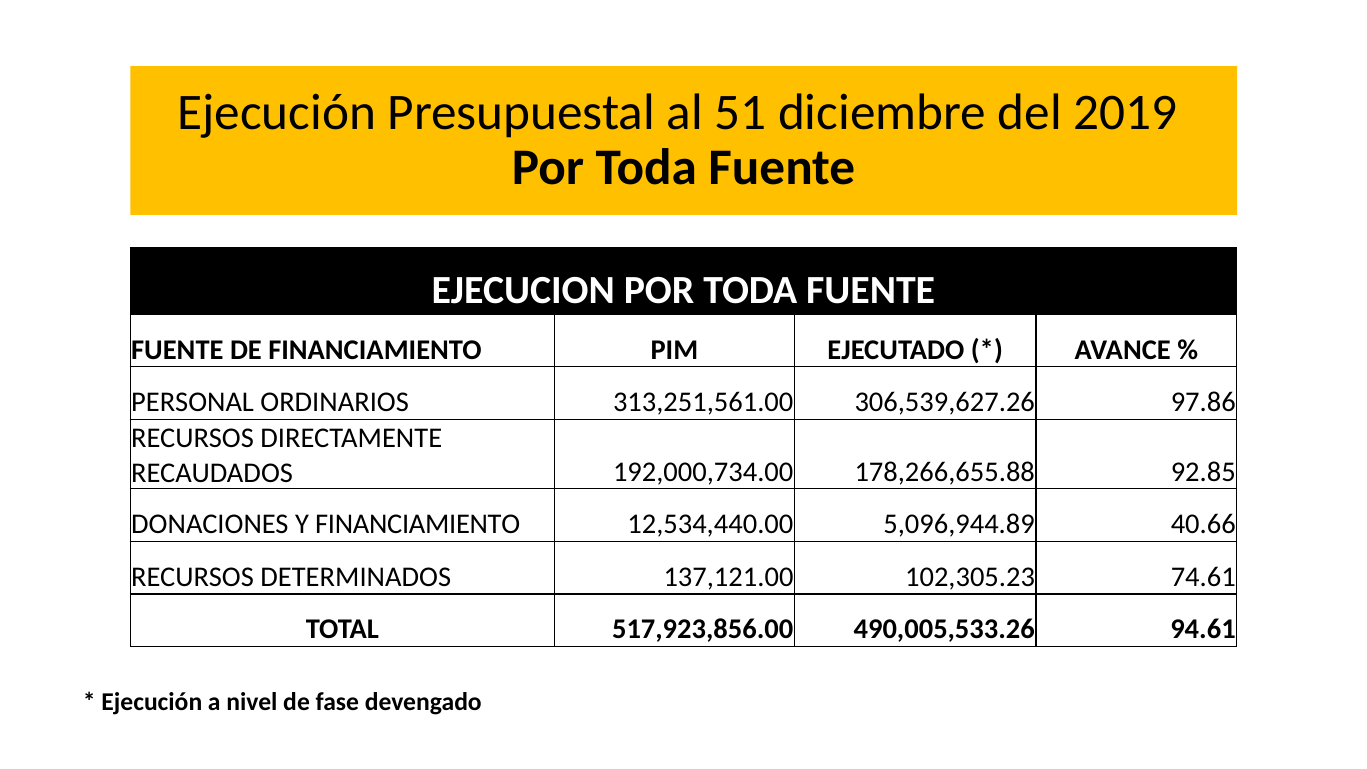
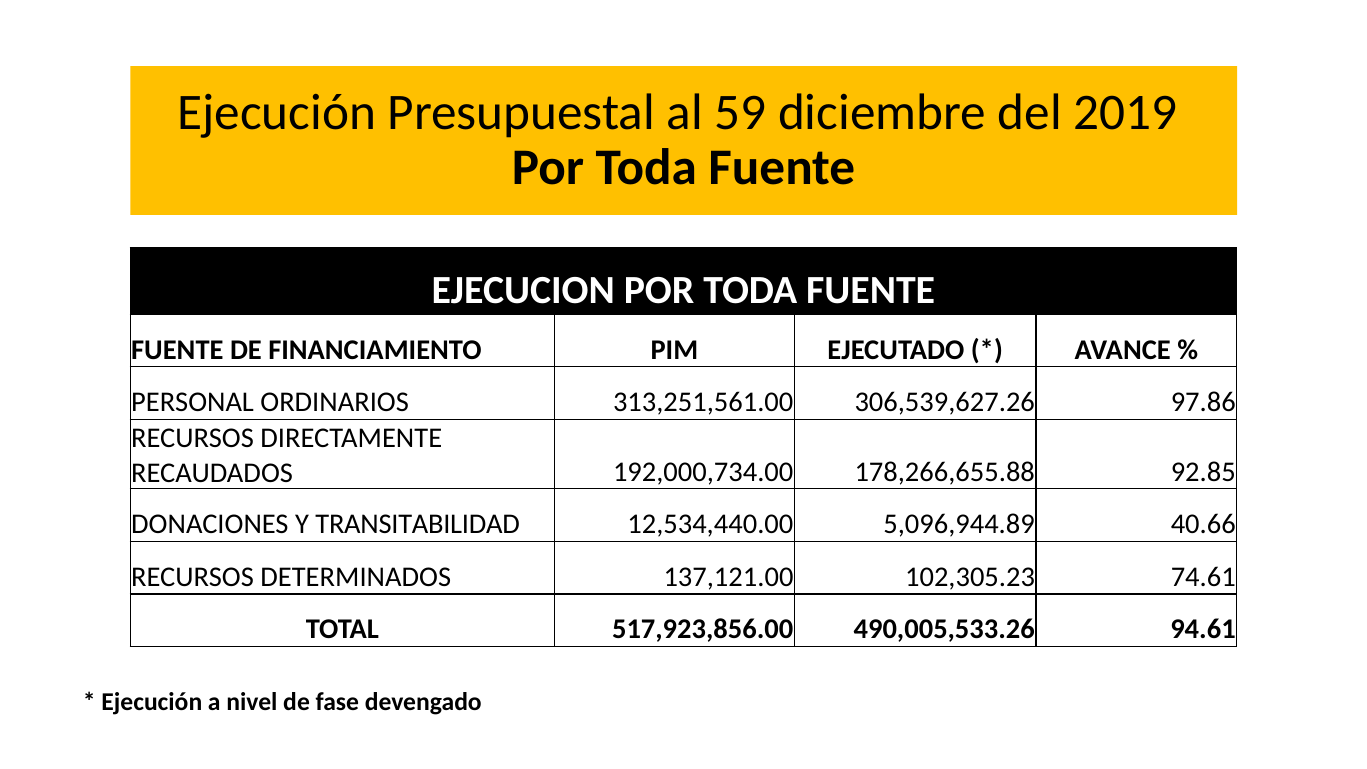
51: 51 -> 59 (741, 112)
Y FINANCIAMIENTO: FINANCIAMIENTO -> TRANSITABILIDAD (418, 524)
